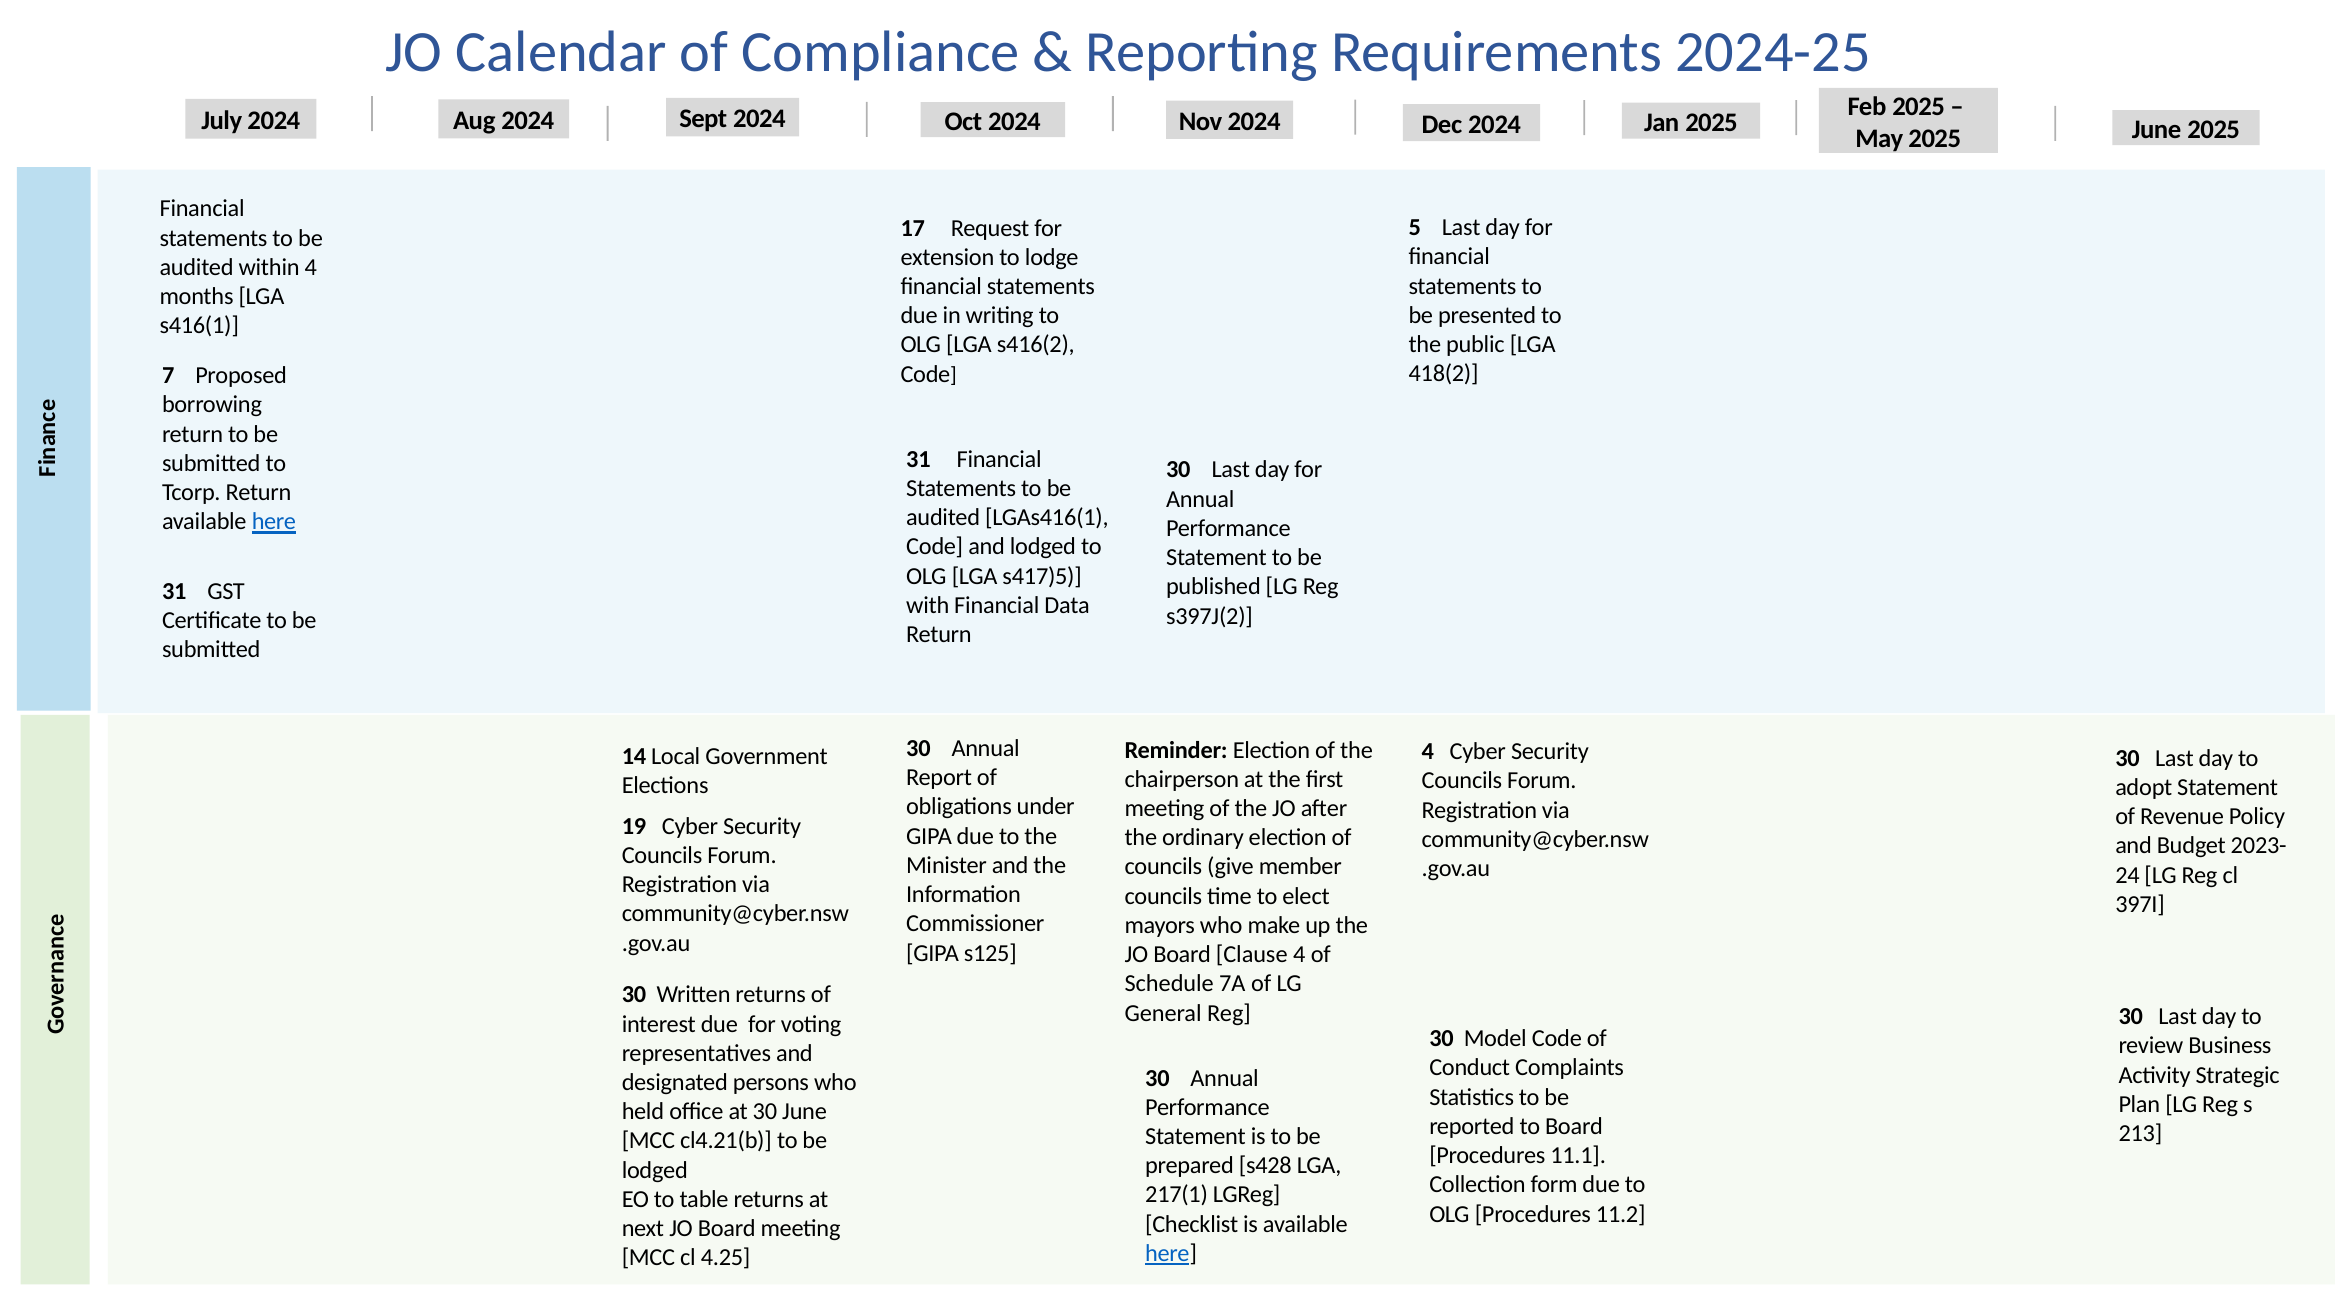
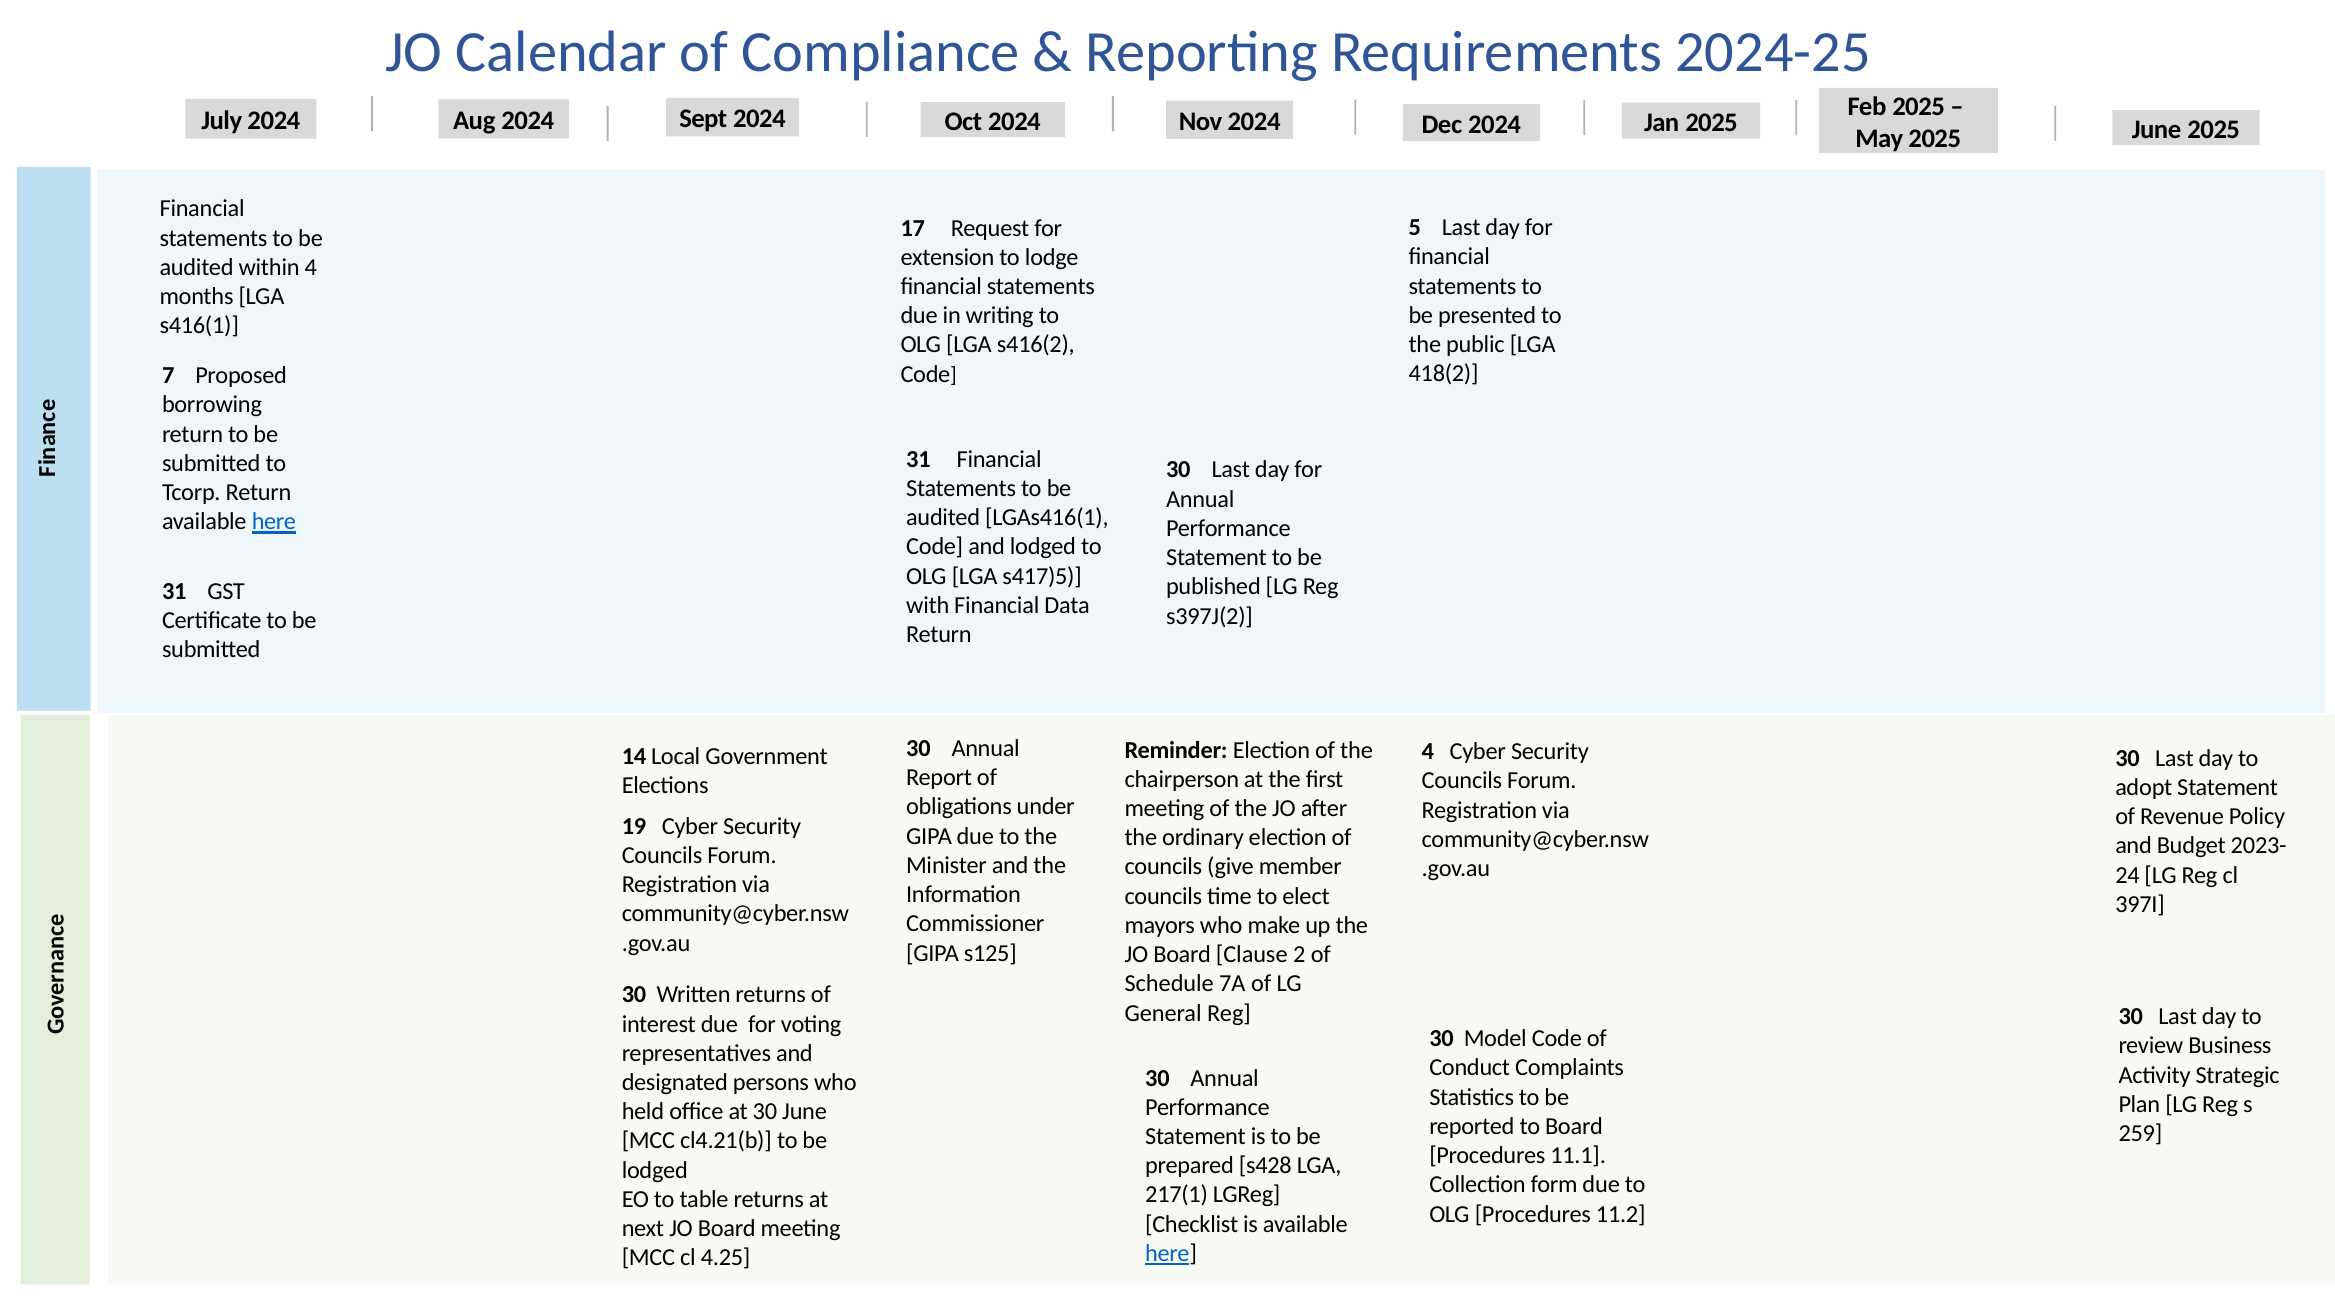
Clause 4: 4 -> 2 (1299, 955)
213: 213 -> 259 (2140, 1134)
